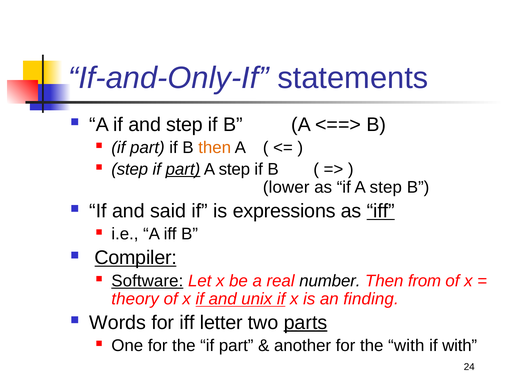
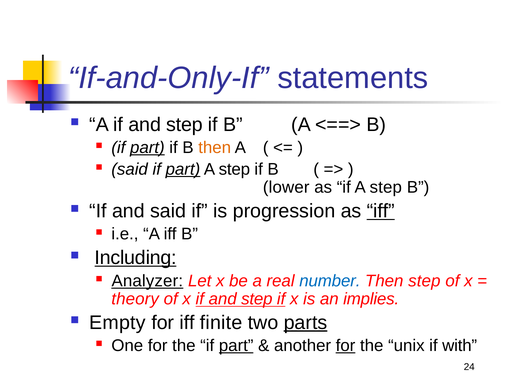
part underline: none -> present (147, 148)
step: step -> said (130, 169)
expressions: expressions -> progression (284, 211)
Compiler: Compiler -> Including (136, 258)
Software: Software -> Analyzer (147, 281)
number colour: black -> blue (330, 281)
Then from: from -> step (424, 281)
x if and unix: unix -> step (257, 299)
finding: finding -> implies (371, 299)
Words: Words -> Empty (118, 322)
letter: letter -> finite (221, 322)
part underline: none -> present (236, 345)
for underline: none -> present (346, 345)
the with: with -> unix (406, 345)
